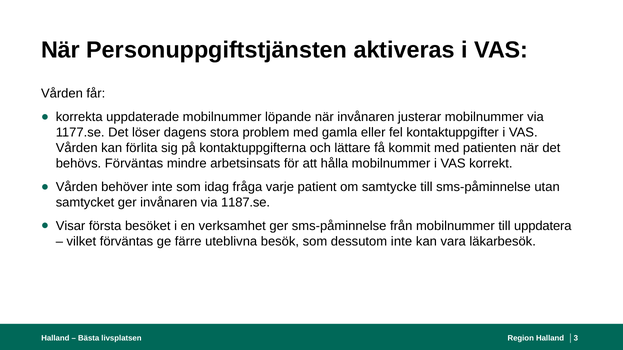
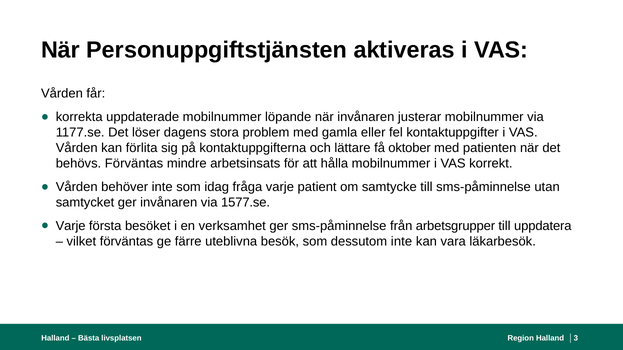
kommit: kommit -> oktober (410, 148)
1187.se: 1187.se -> 1577.se (246, 203)
Visar: Visar -> Varje (71, 226)
från mobilnummer: mobilnummer -> arbetsgrupper (455, 226)
